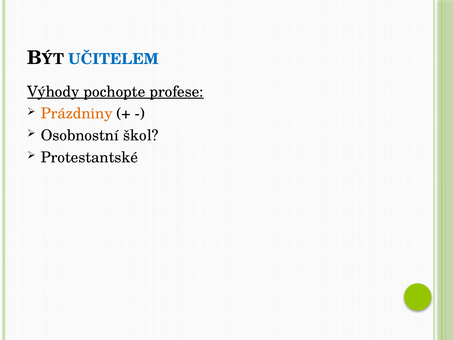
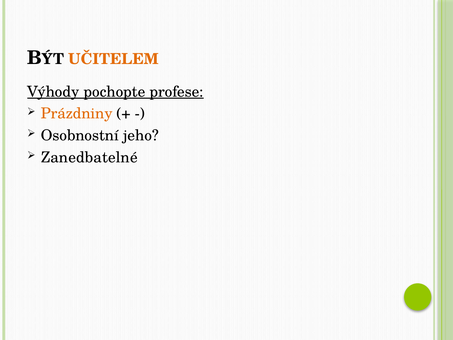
UČITELEM colour: blue -> orange (113, 59)
škol: škol -> jeho (141, 135)
Protestantské: Protestantské -> Zanedbatelné (89, 157)
